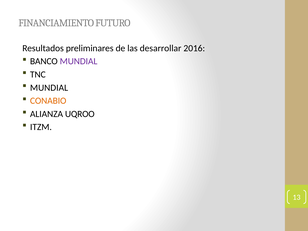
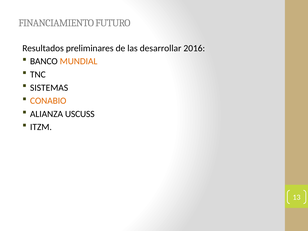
MUNDIAL colour: purple -> orange (79, 61)
MUNDIAL: MUNDIAL -> SISTEMAS (49, 88)
UQROO: UQROO -> USCUSS (80, 114)
